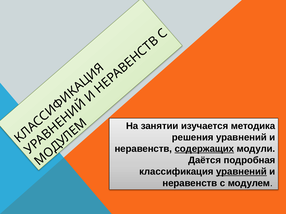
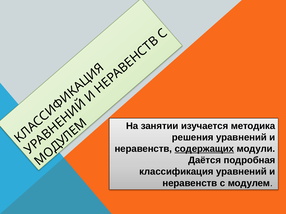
уравнений underline: present -> none (241, 172)
